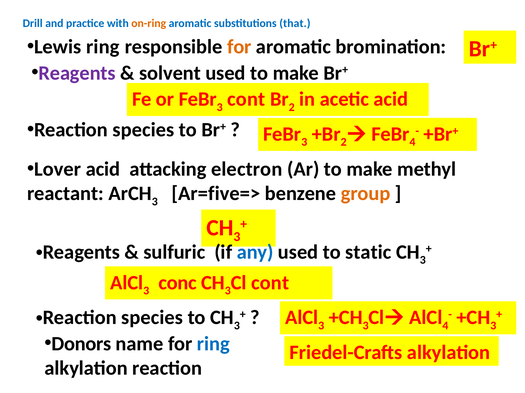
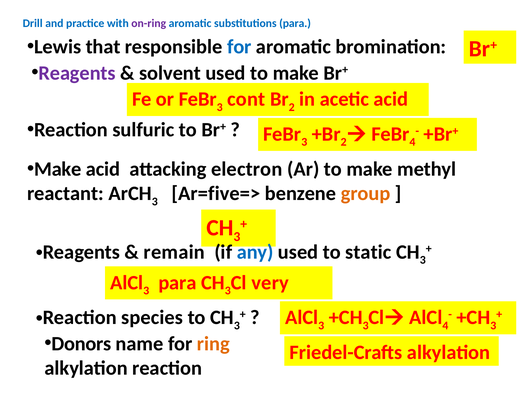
on-ring colour: orange -> purple (149, 24)
substitutions that: that -> para (295, 24)
Lewis ring: ring -> that (103, 47)
for colour: orange -> blue (239, 47)
species: species -> sulfuric (143, 130)
Lover: Lover -> Make (58, 169)
sulfuric: sulfuric -> remain (174, 253)
conc: conc -> para (177, 283)
cont: cont -> very (270, 283)
ring colour: blue -> orange (213, 344)
